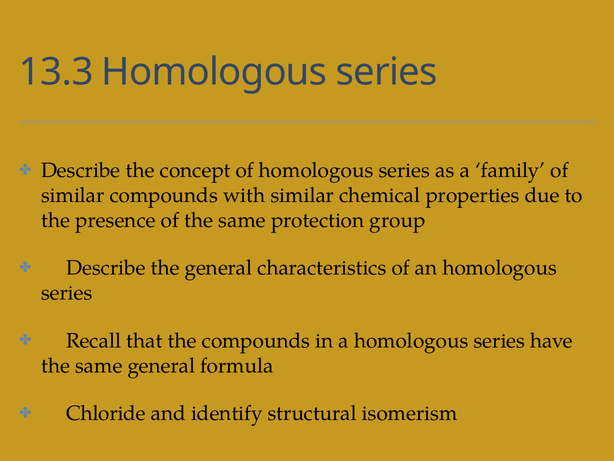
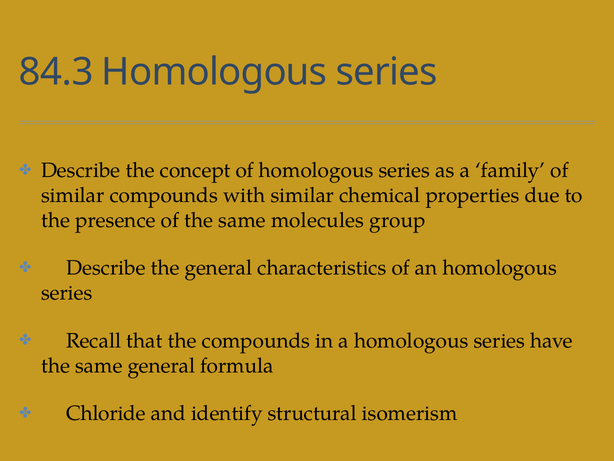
13.3: 13.3 -> 84.3 (56, 72)
protection: protection -> molecules (317, 220)
